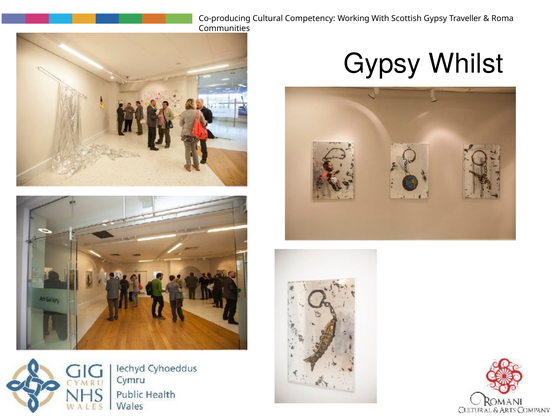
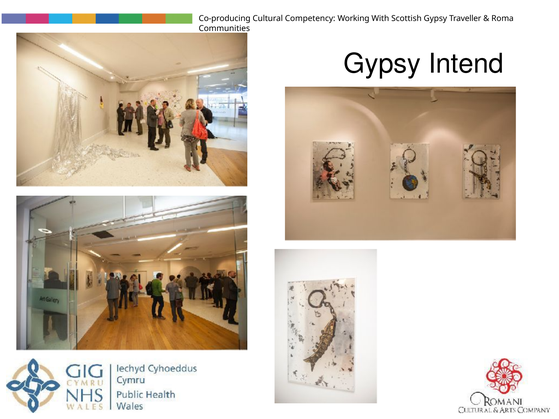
Whilst: Whilst -> Intend (466, 64)
